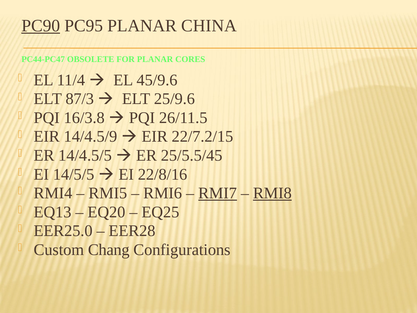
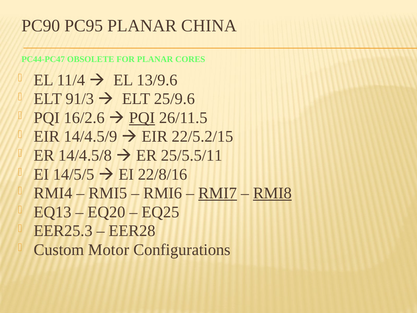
PC90 underline: present -> none (41, 26)
45/9.6: 45/9.6 -> 13/9.6 (157, 80)
87/3: 87/3 -> 91/3 (80, 99)
16/3.8: 16/3.8 -> 16/2.6 (84, 118)
PQI underline: none -> present (142, 118)
22/7.2/15: 22/7.2/15 -> 22/5.2/15 (202, 137)
14/4.5/5: 14/4.5/5 -> 14/4.5/8 (85, 155)
25/5.5/45: 25/5.5/45 -> 25/5.5/11 (192, 155)
EER25.0: EER25.0 -> EER25.3 (63, 231)
Chang: Chang -> Motor (109, 250)
